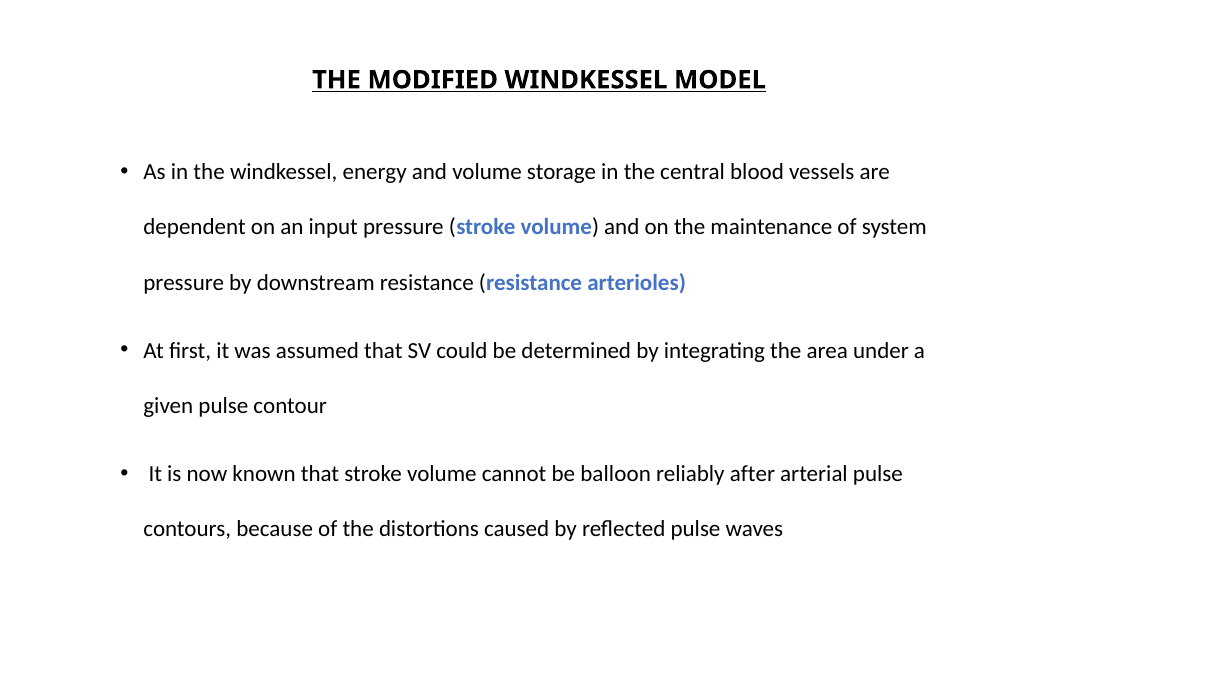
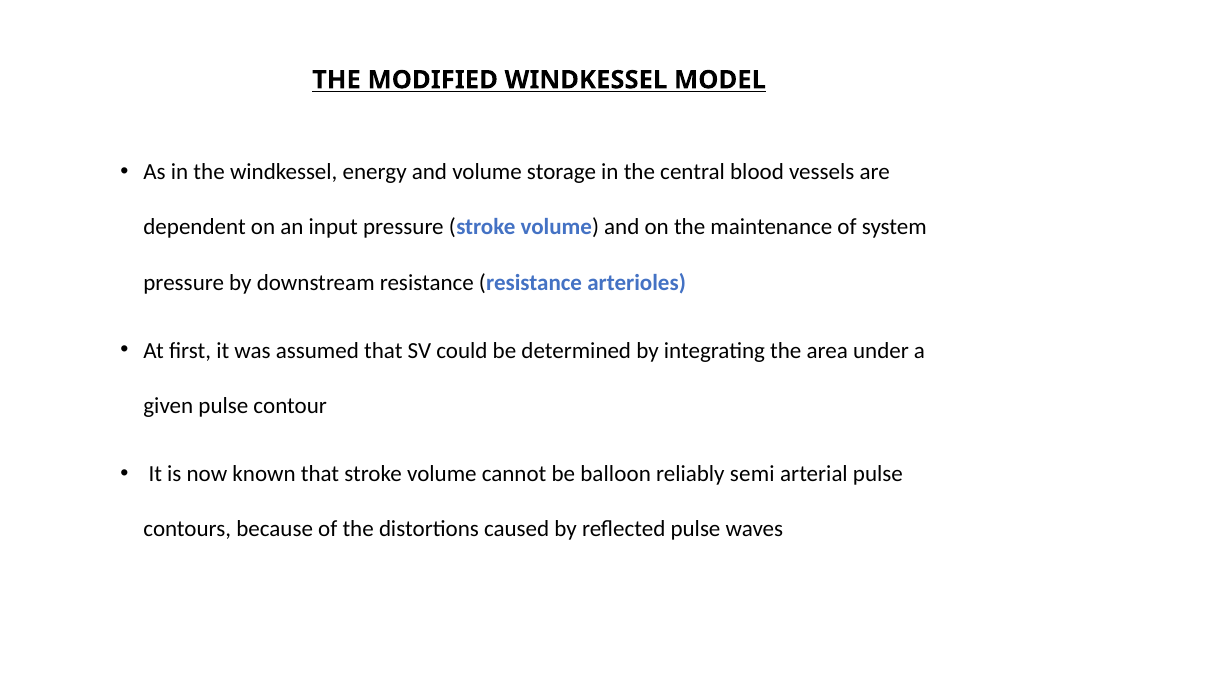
after: after -> semi (752, 474)
